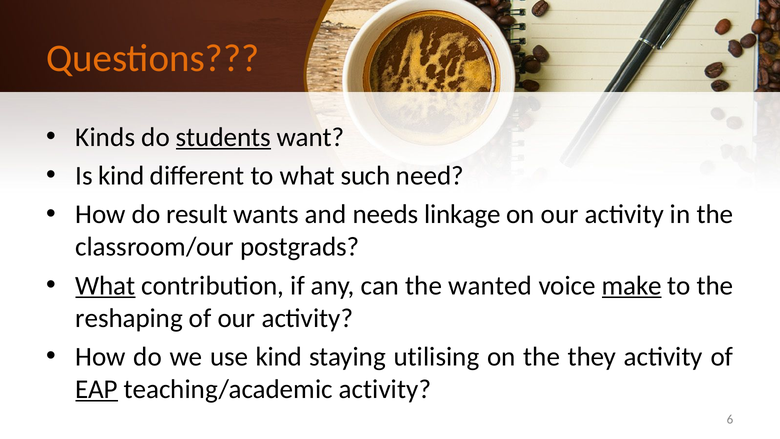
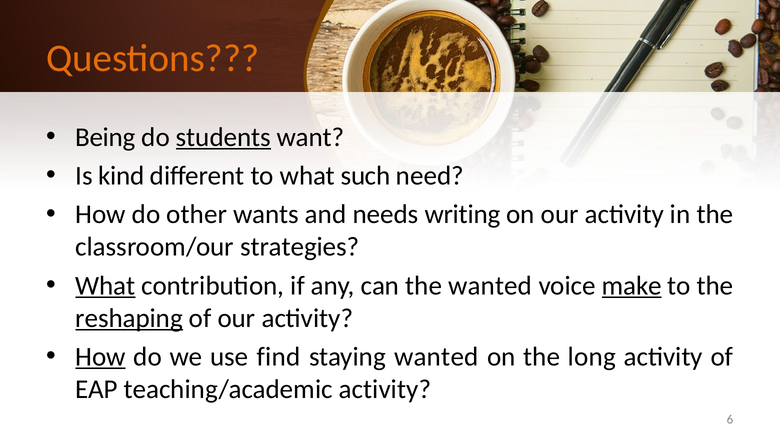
Kinds: Kinds -> Being (105, 137)
result: result -> other (197, 214)
linkage: linkage -> writing (462, 214)
postgrads: postgrads -> strategies (300, 247)
reshaping underline: none -> present (129, 318)
How underline: none -> present (101, 356)
use kind: kind -> find (279, 356)
staying utilising: utilising -> wanted (436, 356)
they: they -> long (592, 356)
EAP underline: present -> none (97, 389)
